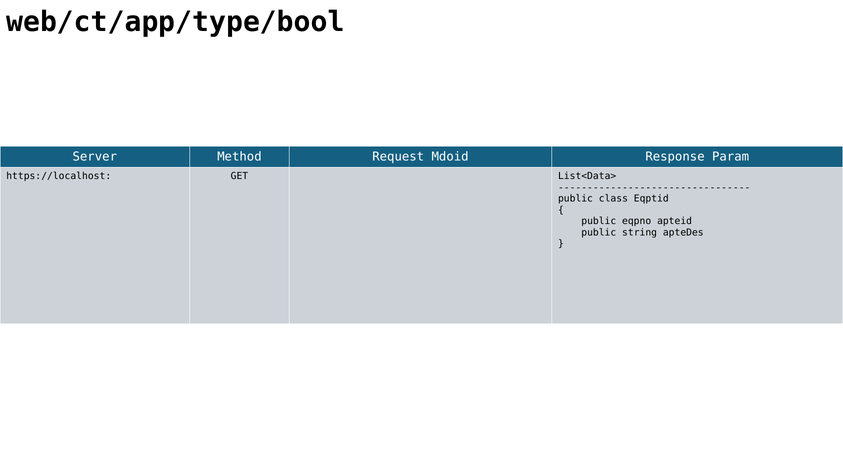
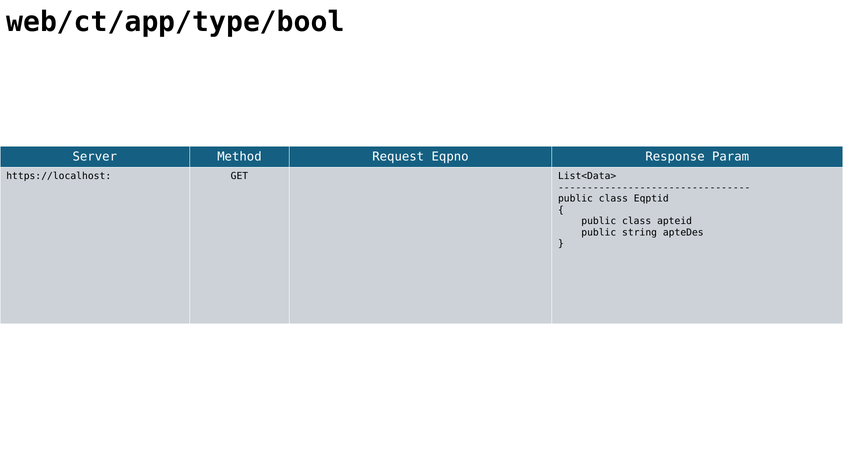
Mdoid: Mdoid -> Eqpno (450, 157)
eqpno: eqpno -> class (637, 221)
